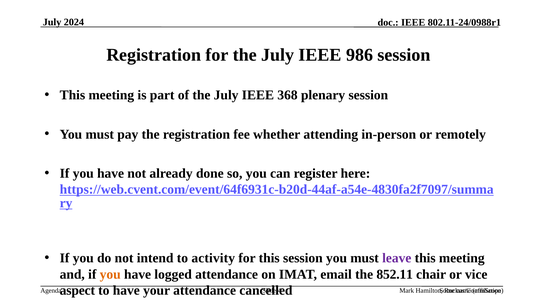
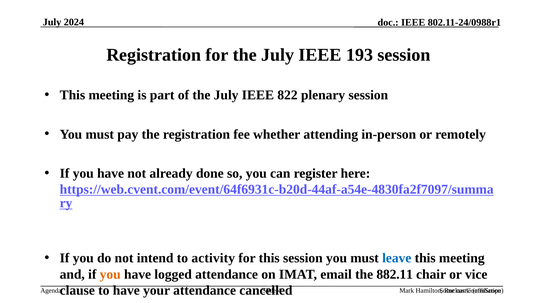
986: 986 -> 193 (360, 55)
368: 368 -> 822 (287, 95)
leave colour: purple -> blue (397, 258)
852.11: 852.11 -> 882.11 (395, 275)
aspect: aspect -> clause (77, 291)
